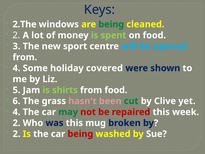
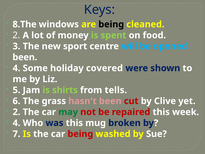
2.The: 2.The -> 8.The (25, 24)
being colour: green -> black (111, 24)
from: from -> been (25, 57)
from food: food -> tells (116, 90)
cut colour: green -> red (131, 101)
4: 4 -> 2 (16, 112)
2: 2 -> 4 (16, 123)
2: 2 -> 7 (16, 134)
